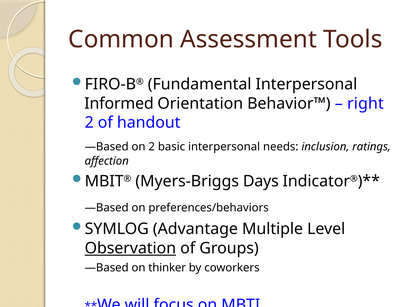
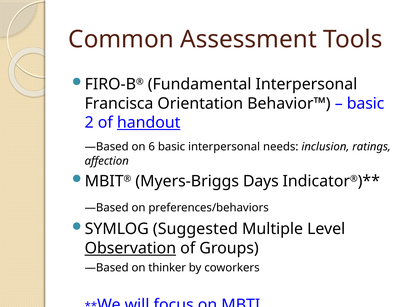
Informed: Informed -> Francisca (119, 103)
right: right -> basic (366, 103)
handout underline: none -> present (149, 122)
on 2: 2 -> 6 (152, 146)
Advantage: Advantage -> Suggested (195, 229)
